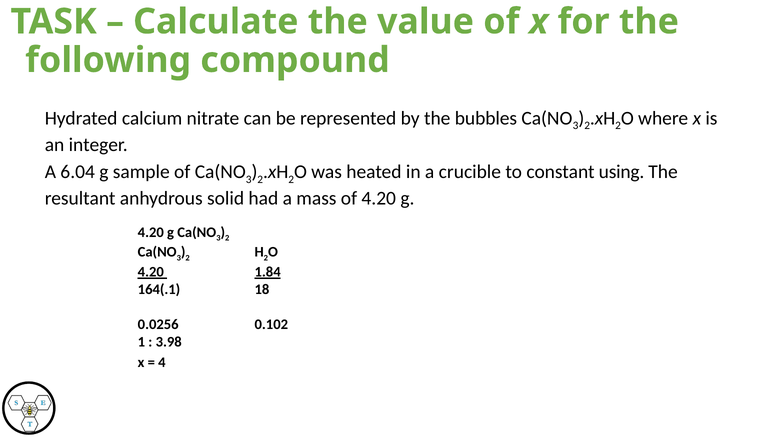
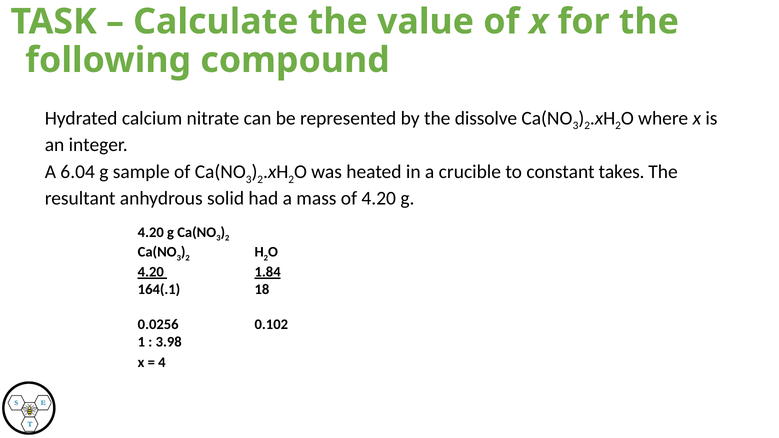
bubbles: bubbles -> dissolve (486, 118)
using: using -> takes (622, 172)
